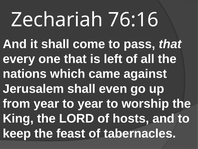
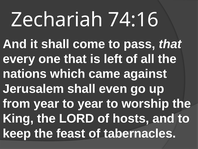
76:16: 76:16 -> 74:16 (133, 20)
